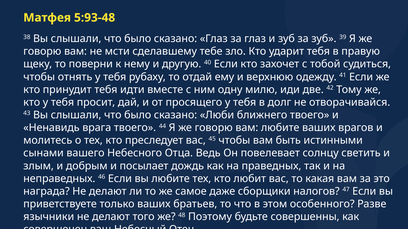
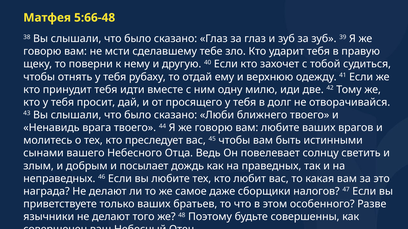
5:93-48: 5:93-48 -> 5:66-48 (95, 18)
